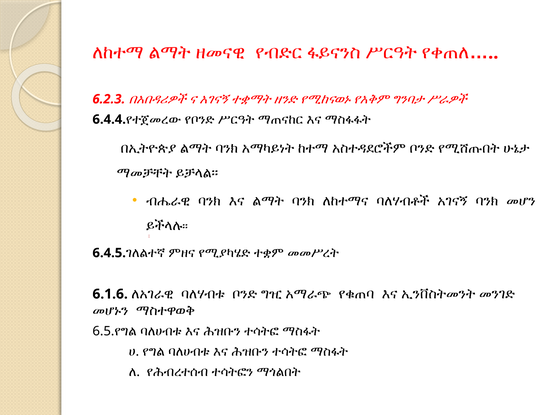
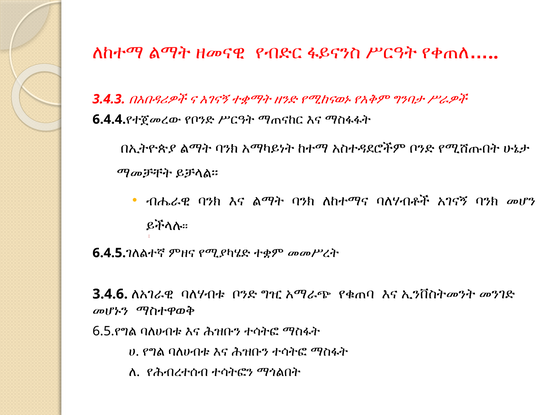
6.2.3: 6.2.3 -> 3.4.3 (109, 99)
6.1.6: 6.1.6 -> 3.4.6 (110, 294)
